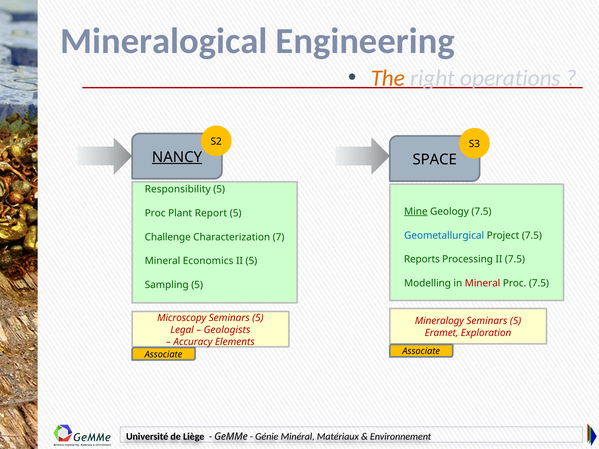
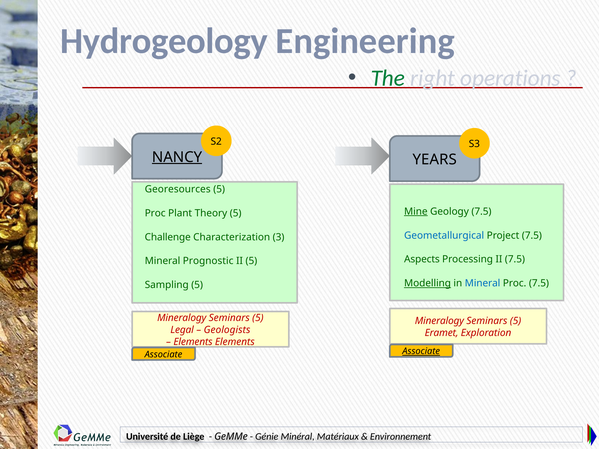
Mineralogical: Mineralogical -> Hydrogeology (164, 41)
The colour: orange -> green (388, 78)
SPACE: SPACE -> YEARS (435, 160)
Responsibility: Responsibility -> Georesources (178, 189)
Report: Report -> Theory (211, 213)
7: 7 -> 3 (279, 237)
Reports: Reports -> Aspects (422, 259)
Economics: Economics -> Prognostic (208, 261)
Modelling underline: none -> present (428, 283)
Mineral colour: red -> blue (483, 283)
Microscopy: Microscopy -> Mineralogy (182, 318)
Accuracy: Accuracy -> Elements (193, 342)
Associate underline: none -> present (421, 351)
